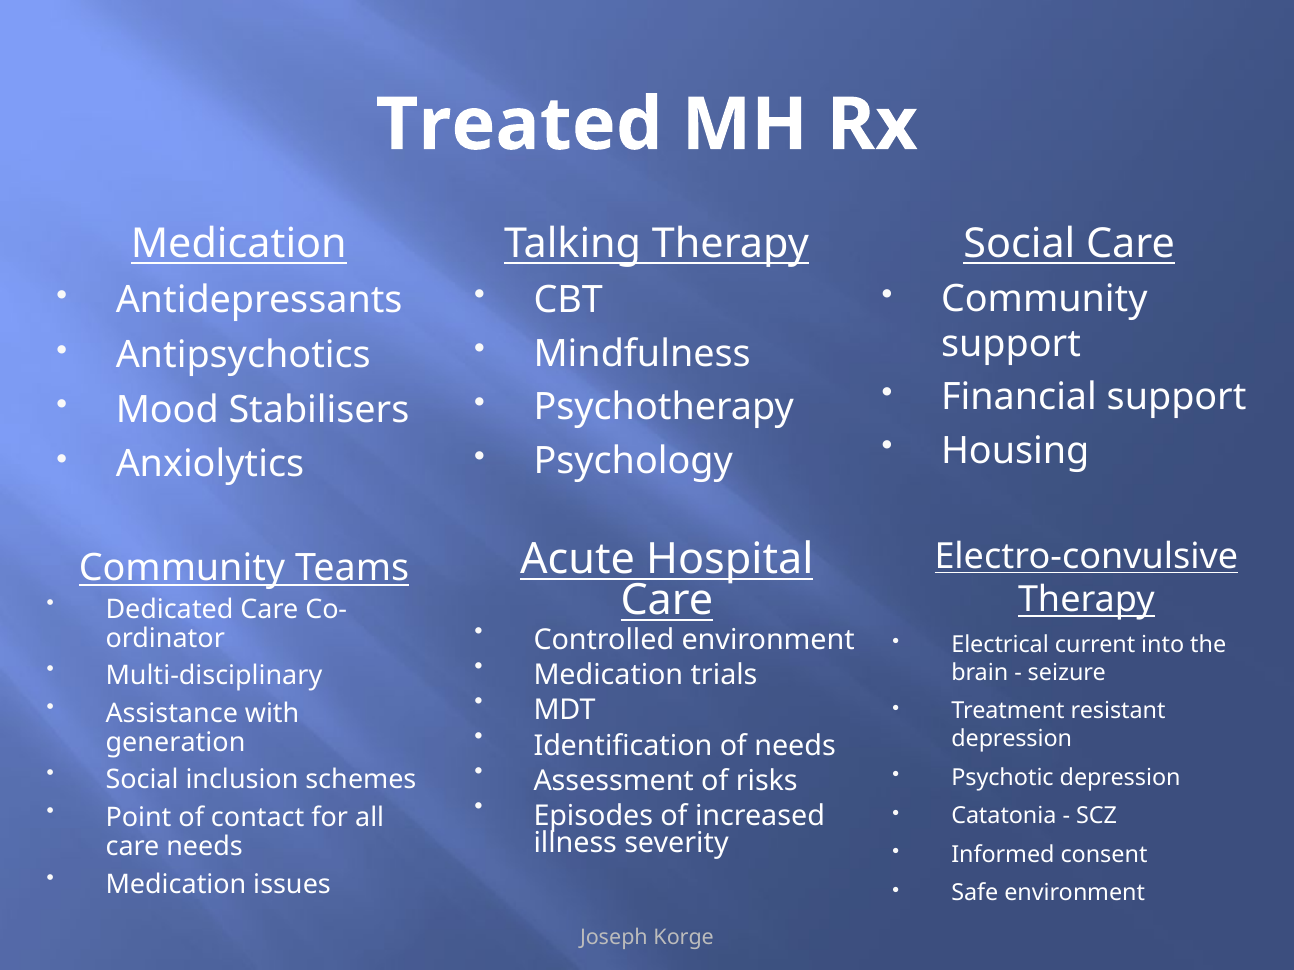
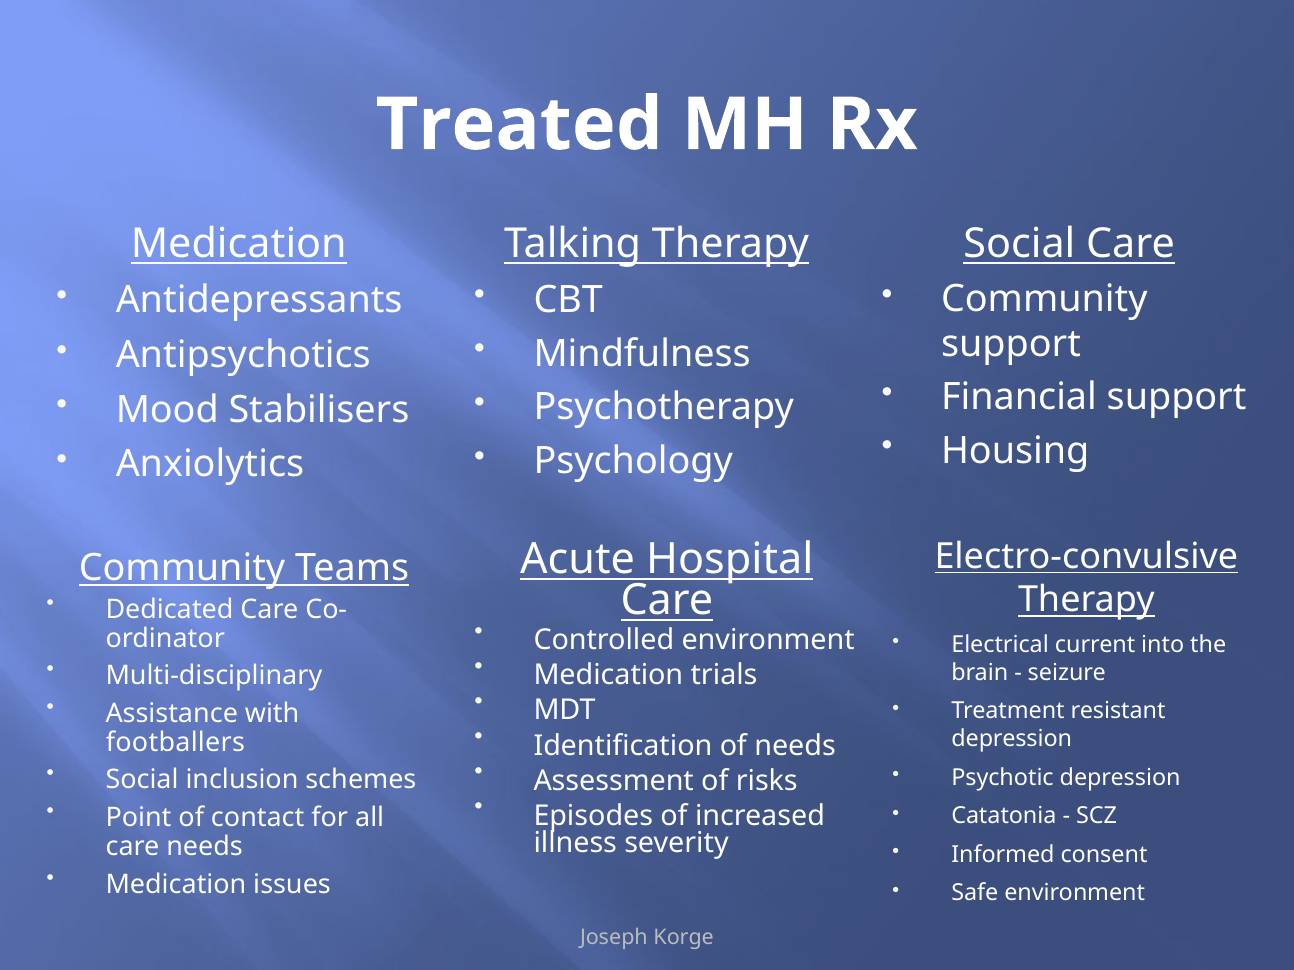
generation: generation -> footballers (175, 743)
